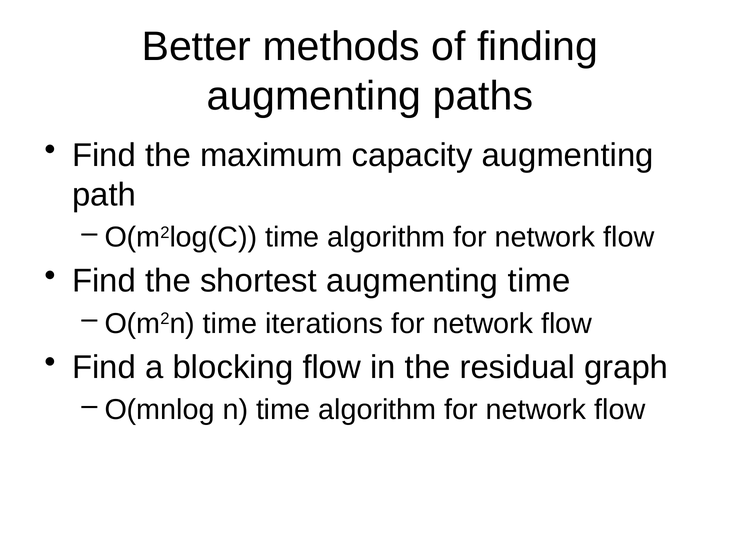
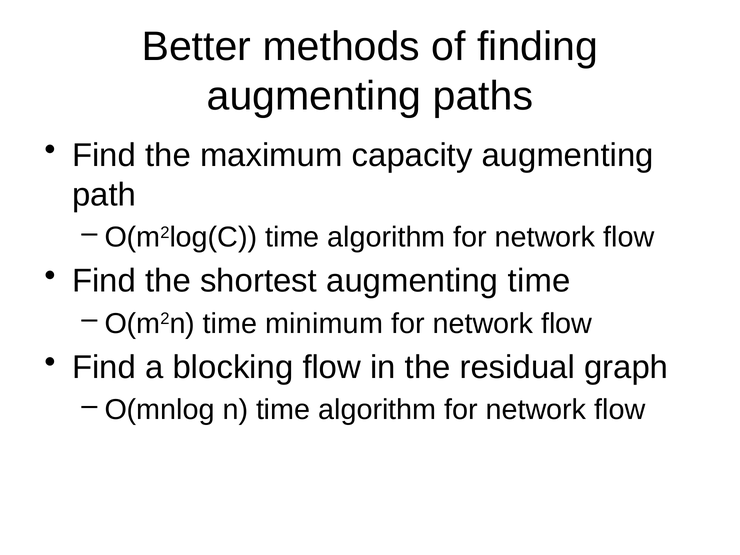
iterations: iterations -> minimum (324, 324)
